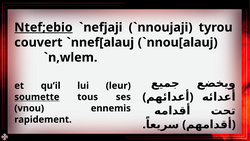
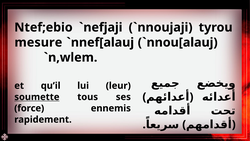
Ntef;ebio underline: present -> none (43, 27)
couvert: couvert -> mesure (38, 42)
vnou: vnou -> force (29, 108)
